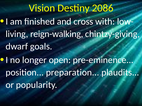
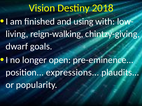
2086: 2086 -> 2018 (103, 8)
cross: cross -> using (83, 22)
preparation: preparation -> expressions (73, 73)
